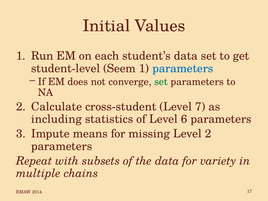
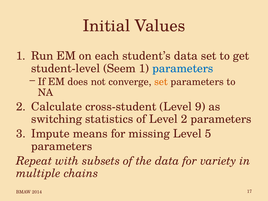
set colour: green -> orange (161, 82)
7: 7 -> 9 (200, 107)
including: including -> switching (57, 119)
Level 6: 6 -> 2 (184, 119)
Level 2: 2 -> 5 (208, 134)
